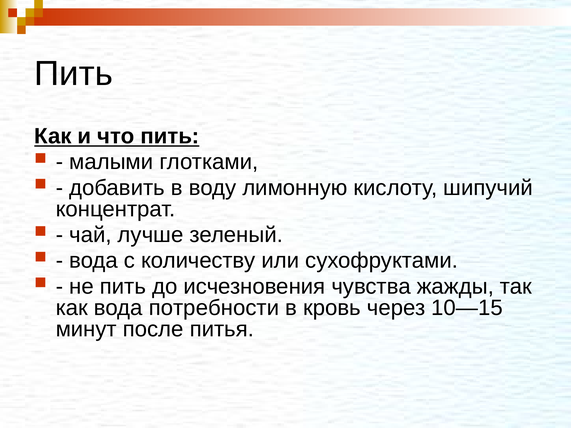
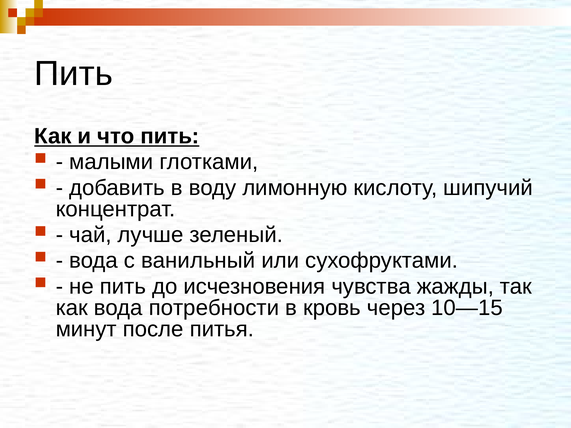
количеству: количеству -> ванильный (198, 261)
